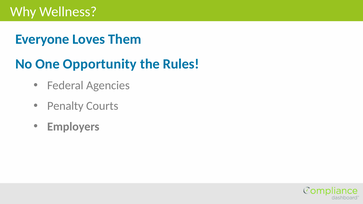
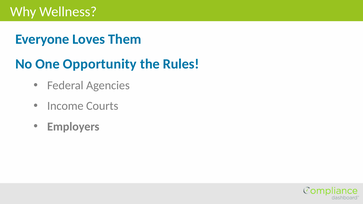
Penalty: Penalty -> Income (65, 106)
